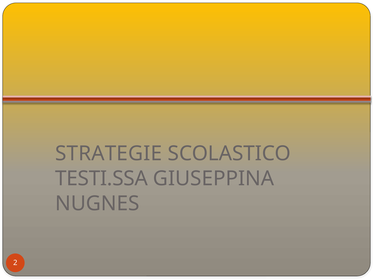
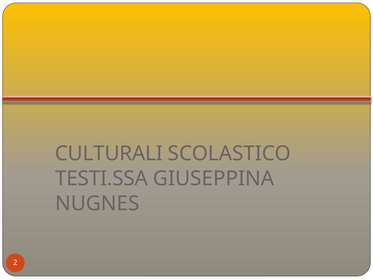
STRATEGIE: STRATEGIE -> CULTURALI (109, 154)
